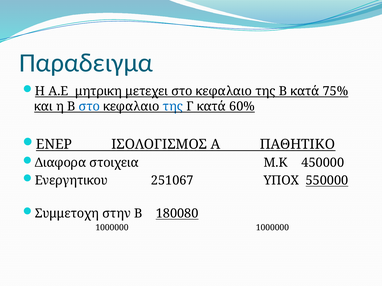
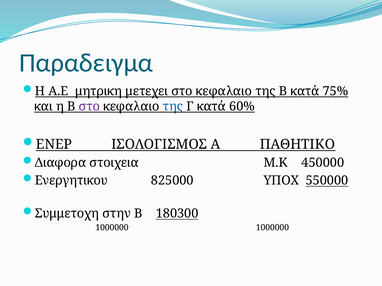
στο colour: blue -> purple (89, 107)
251067: 251067 -> 825000 (172, 181)
180080: 180080 -> 180300 (177, 214)
